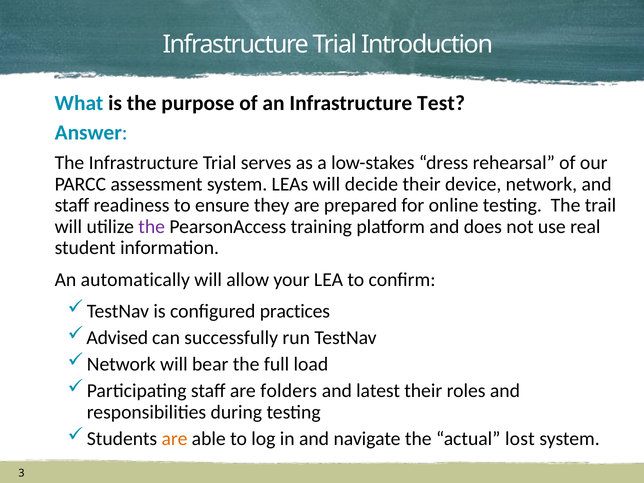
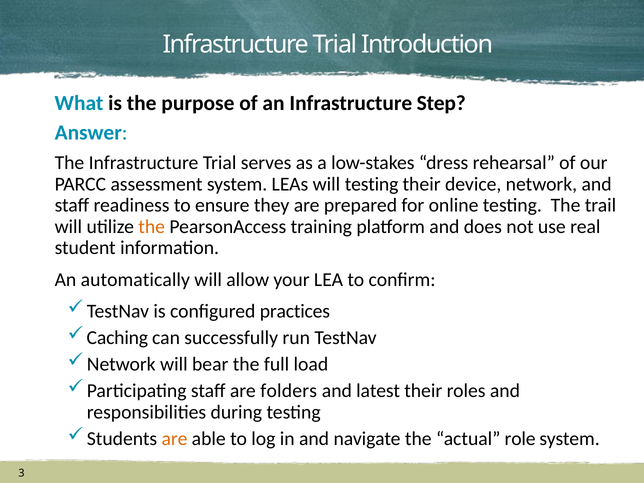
Test: Test -> Step (441, 103)
will decide: decide -> testing (372, 184)
the colour: purple -> orange (152, 227)
Advised: Advised -> Caching (117, 338)
lost: lost -> role (520, 439)
